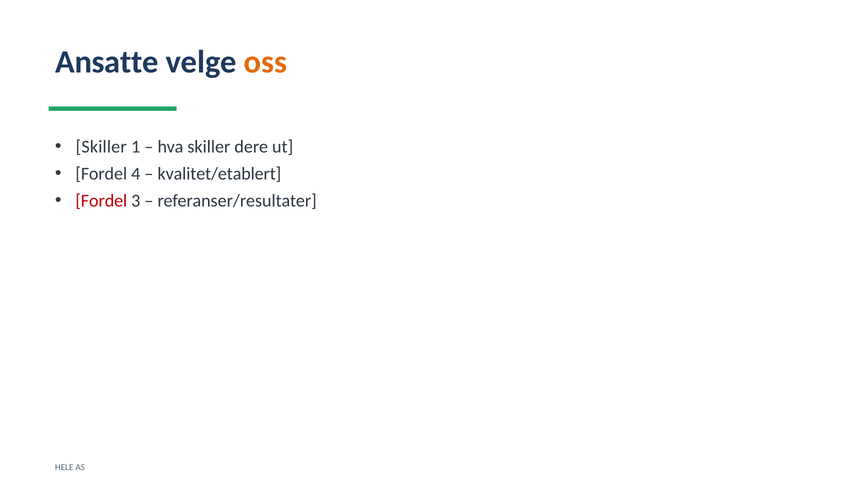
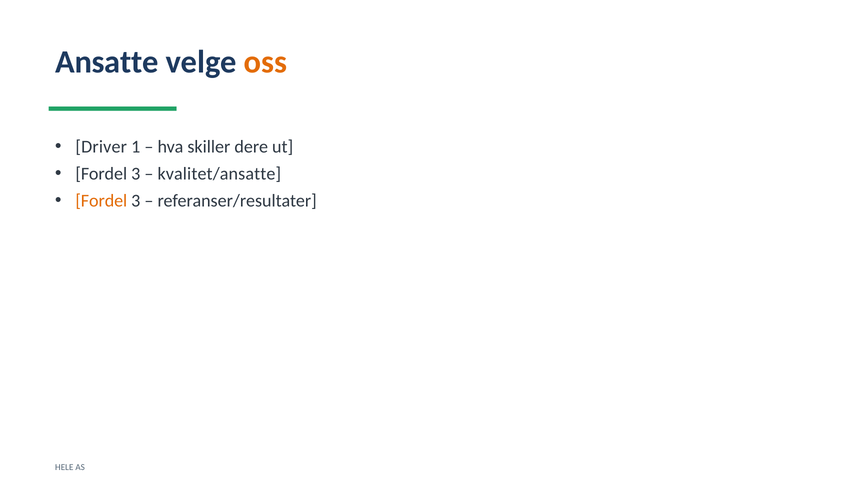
Skiller: Skiller -> Driver (101, 147)
4: 4 -> 3 (136, 174)
kvalitet/etablert: kvalitet/etablert -> kvalitet/ansatte (219, 174)
Fordel colour: red -> orange (101, 201)
